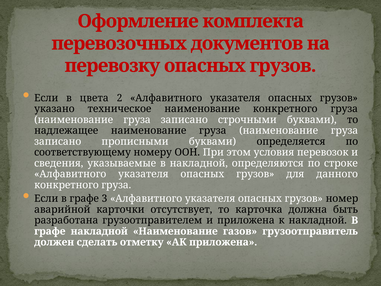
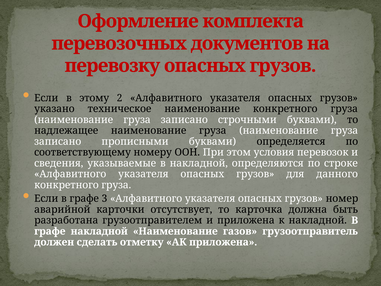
цвета: цвета -> этому (94, 98)
